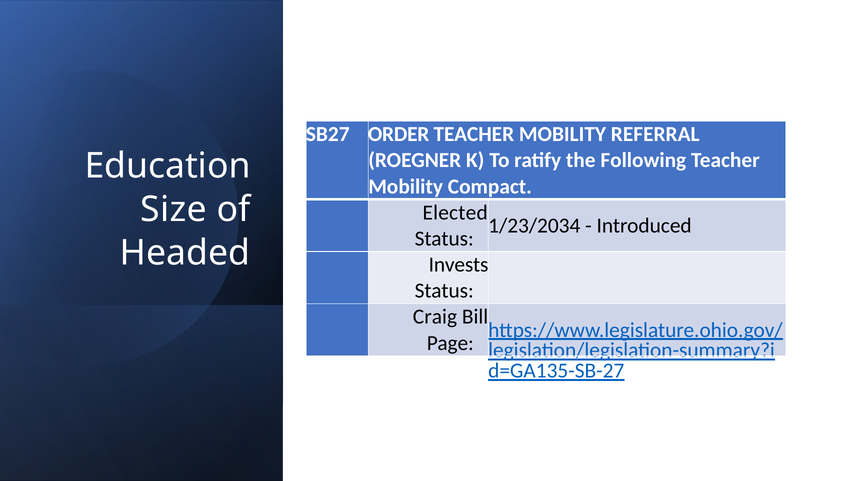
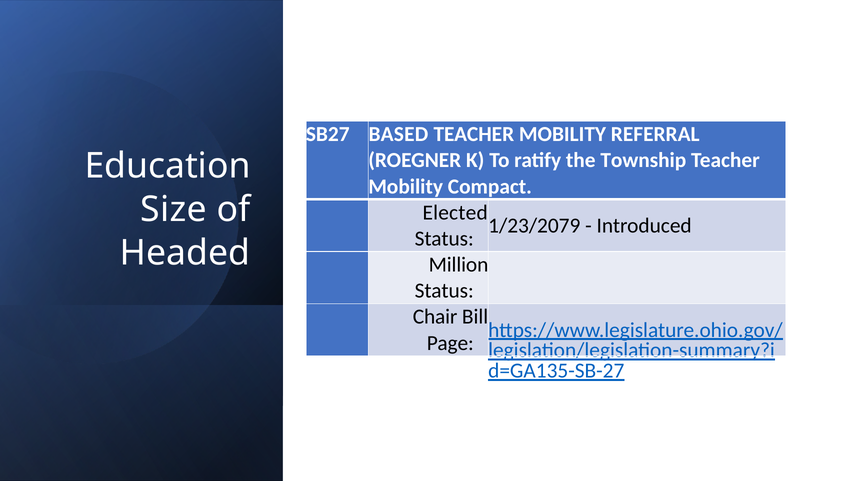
ORDER: ORDER -> BASED (398, 134)
Following: Following -> Township (643, 160)
1/23/2034: 1/23/2034 -> 1/23/2079 (534, 225)
Invests: Invests -> Million (459, 264)
Craig: Craig -> Chair (435, 317)
